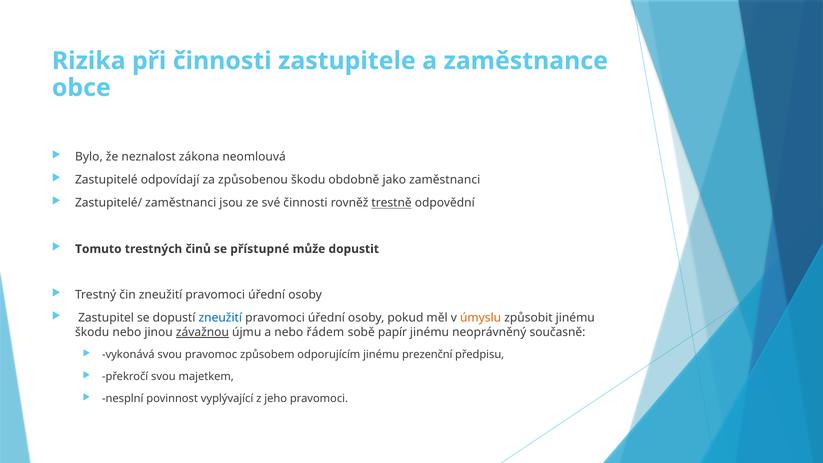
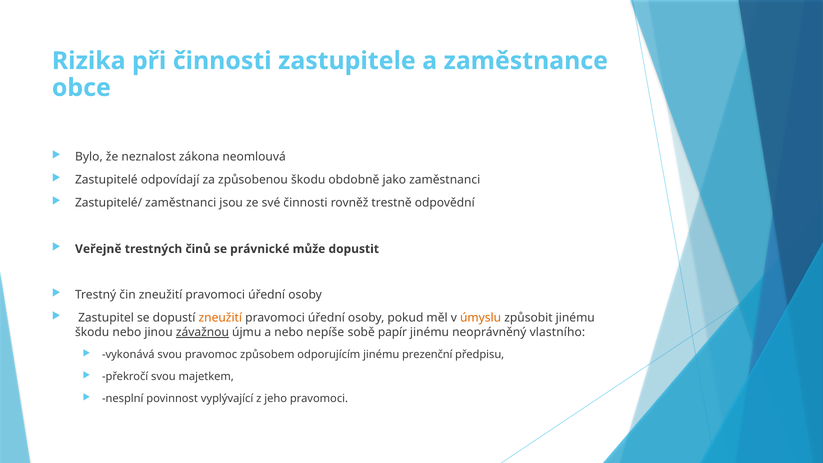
trestně underline: present -> none (392, 203)
Tomuto: Tomuto -> Veřejně (98, 249)
přístupné: přístupné -> právnické (260, 249)
zneužití colour: blue -> orange (220, 318)
řádem: řádem -> nepíše (325, 332)
současně: současně -> vlastního (557, 332)
